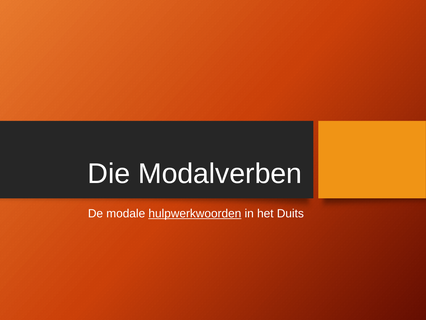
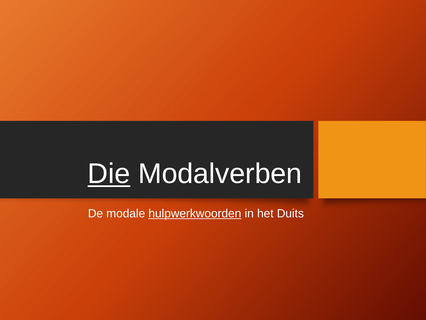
Die underline: none -> present (109, 174)
